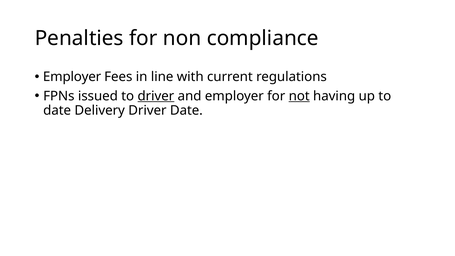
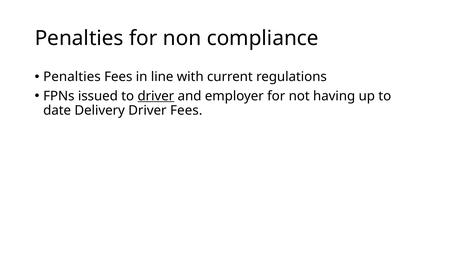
Employer: Employer -> Penalties (72, 77)
not underline: present -> none (299, 96)
Driver Date: Date -> Fees (186, 110)
